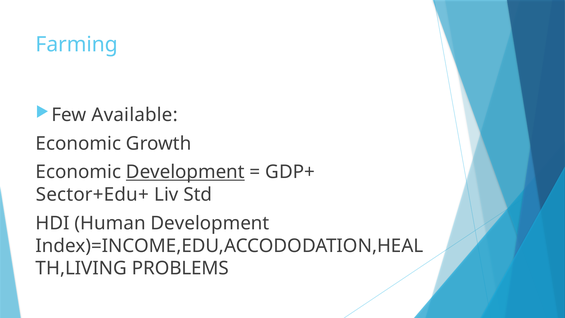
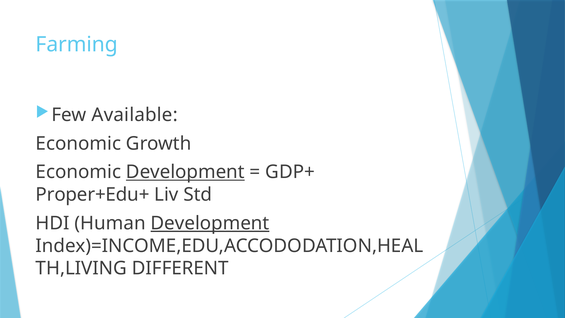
Sector+Edu+: Sector+Edu+ -> Proper+Edu+ (93, 195)
Development underline: none -> present (210, 223)
PROBLEMS: PROBLEMS -> DIFFERENT (180, 268)
